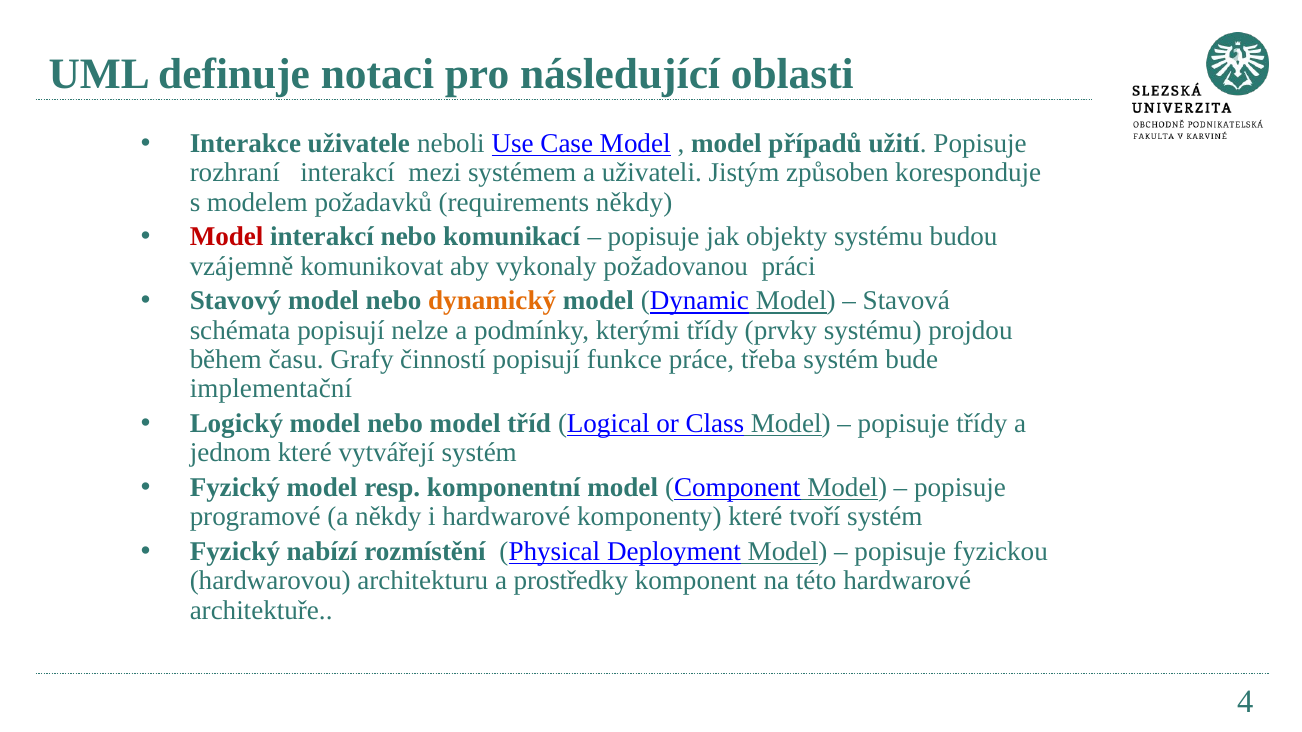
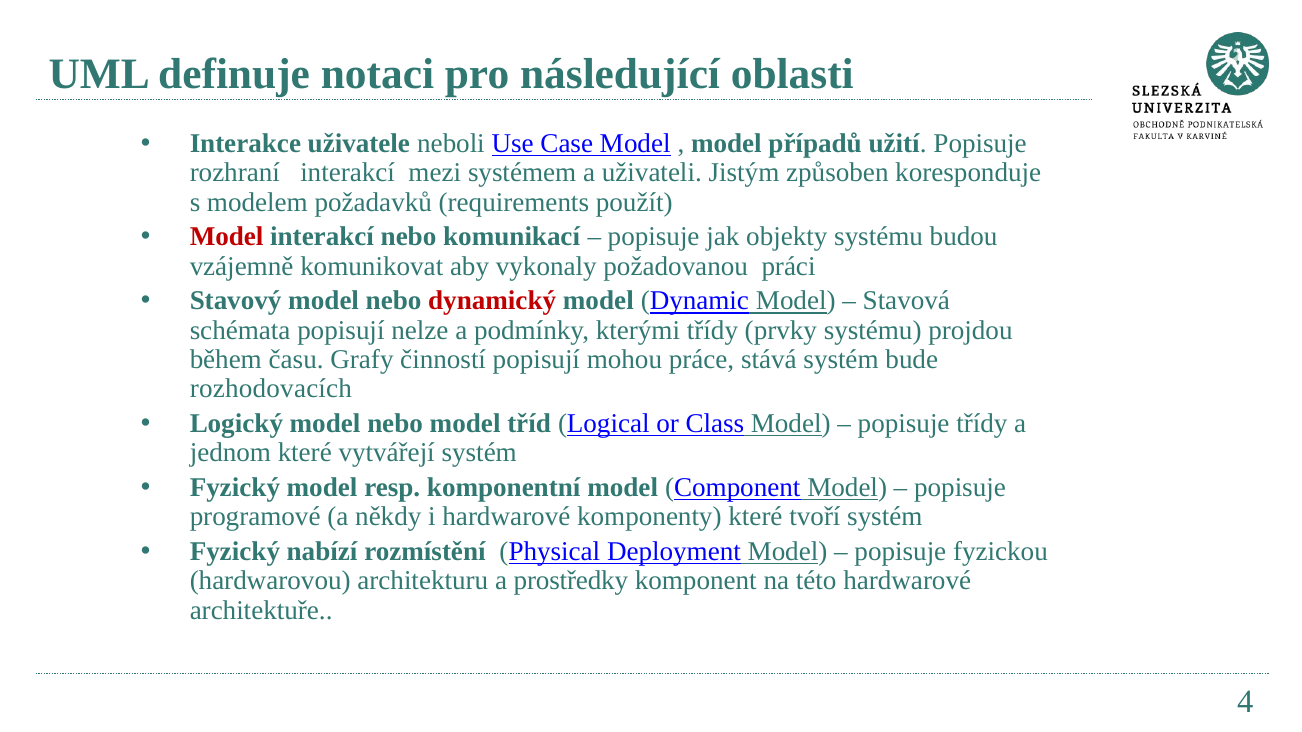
requirements někdy: někdy -> použít (634, 202)
dynamický colour: orange -> red (492, 301)
funkce: funkce -> mohou (624, 360)
třeba: třeba -> stává (769, 360)
implementační: implementační -> rozhodovacích (271, 389)
